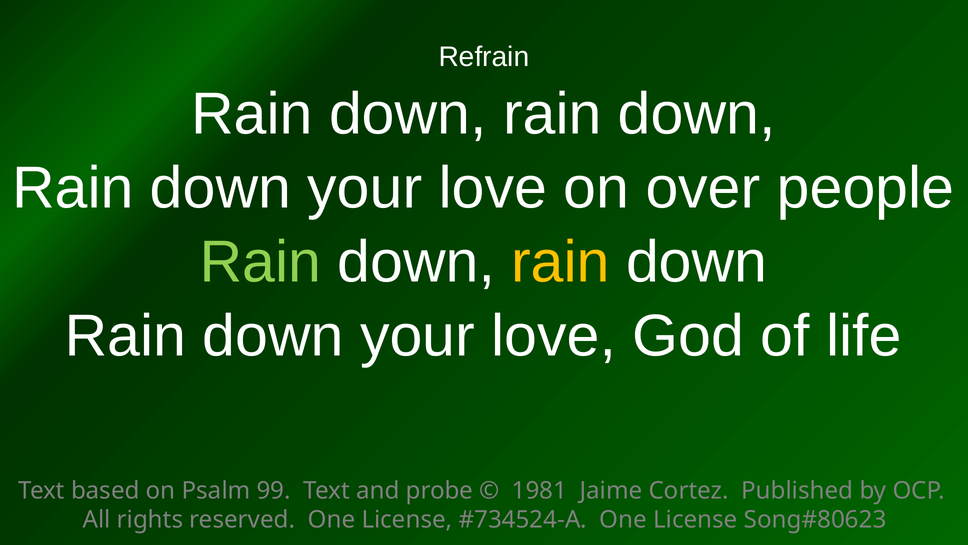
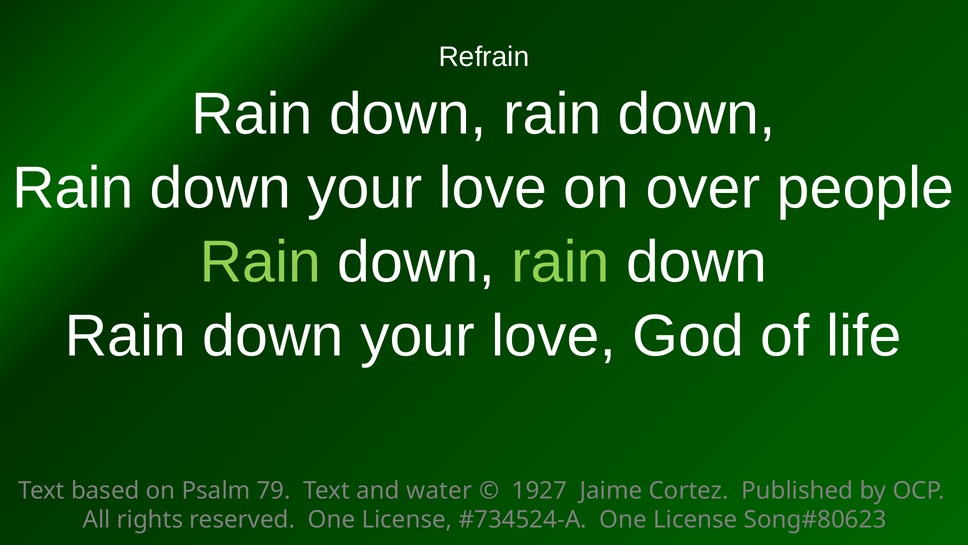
rain colour: yellow -> light green (561, 262)
99: 99 -> 79 (274, 490)
probe: probe -> water (439, 490)
1981: 1981 -> 1927 (539, 490)
